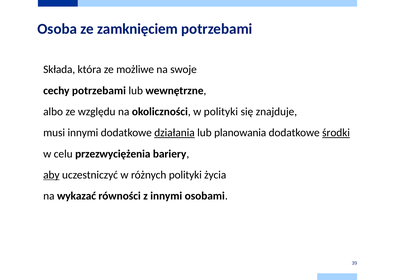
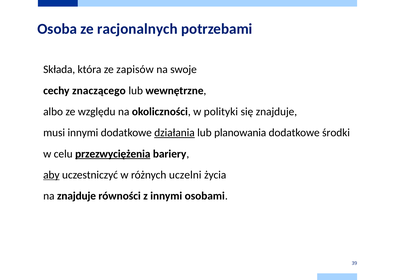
zamknięciem: zamknięciem -> racjonalnych (137, 29)
możliwe: możliwe -> zapisów (135, 69)
cechy potrzebami: potrzebami -> znaczącego (99, 90)
środki underline: present -> none (336, 132)
przezwyciężenia underline: none -> present (113, 153)
różnych polityki: polityki -> uczelni (185, 174)
na wykazać: wykazać -> znajduje (77, 196)
